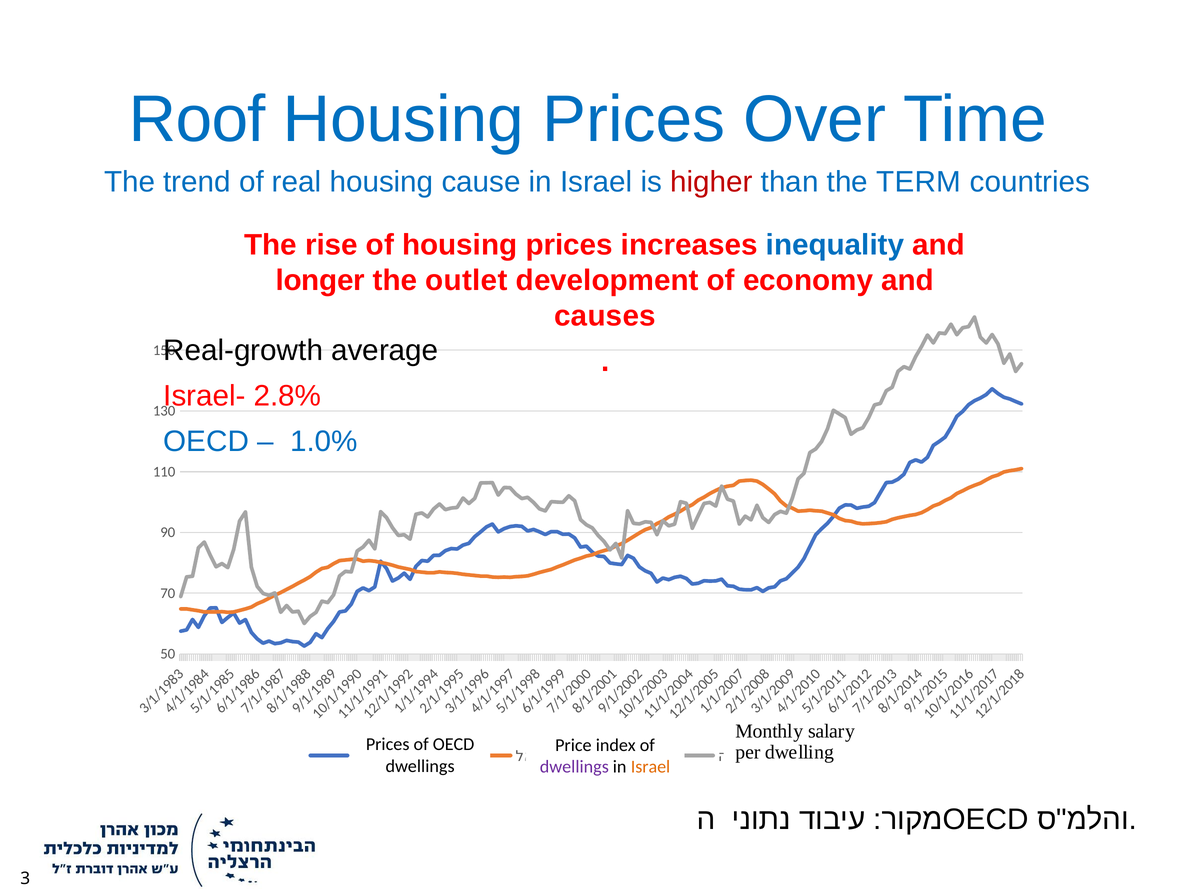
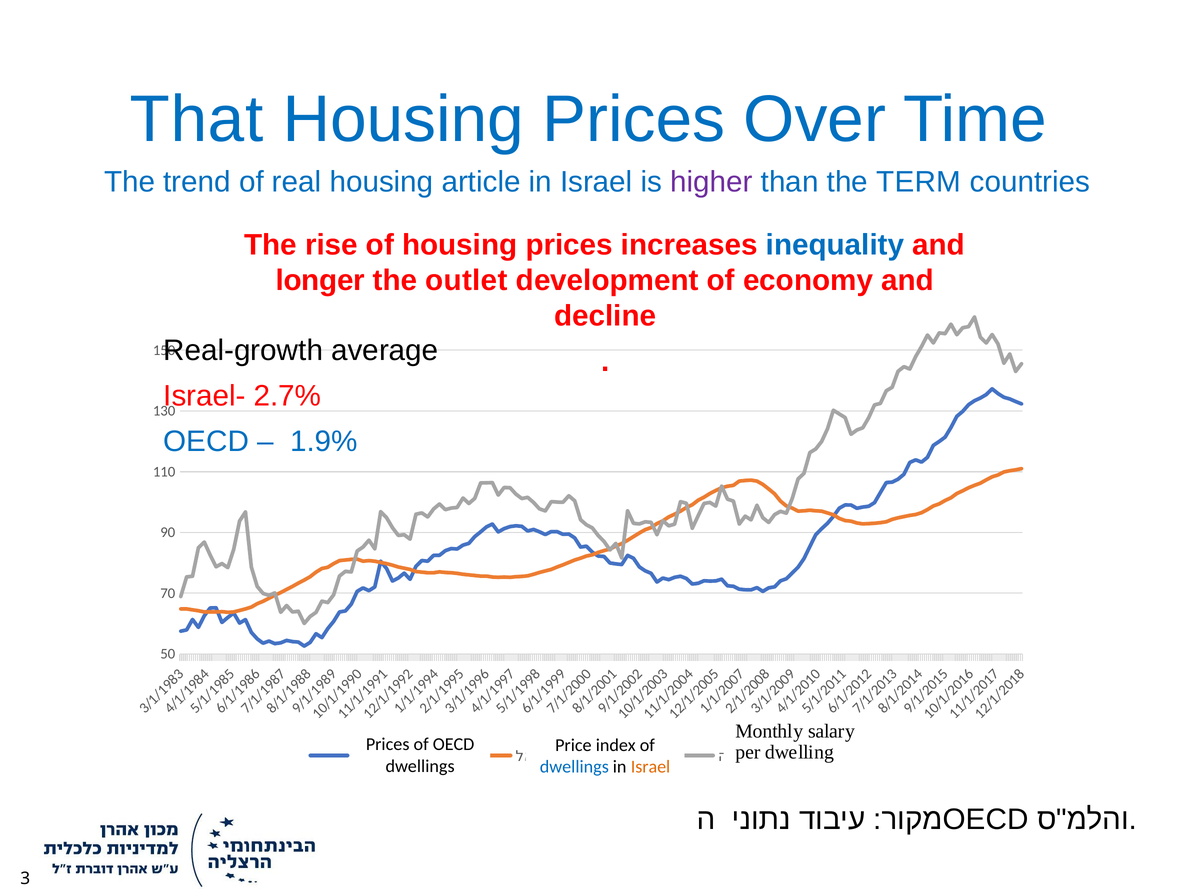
Roof: Roof -> That (197, 120)
cause: cause -> article (481, 182)
higher colour: red -> purple (712, 182)
causes: causes -> decline (605, 316)
2.8%: 2.8% -> 2.7% (287, 396)
1.0%: 1.0% -> 1.9% (324, 442)
dwellings colour: purple -> blue (574, 767)
